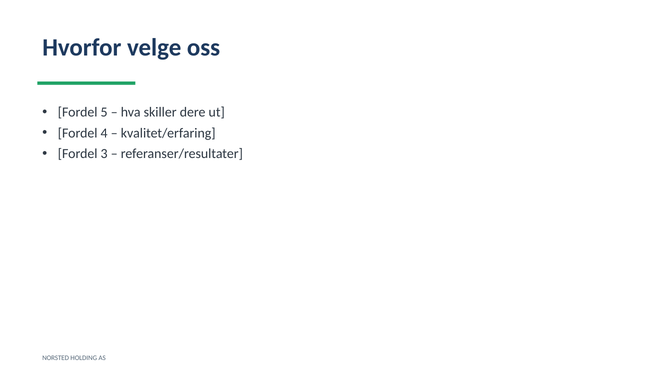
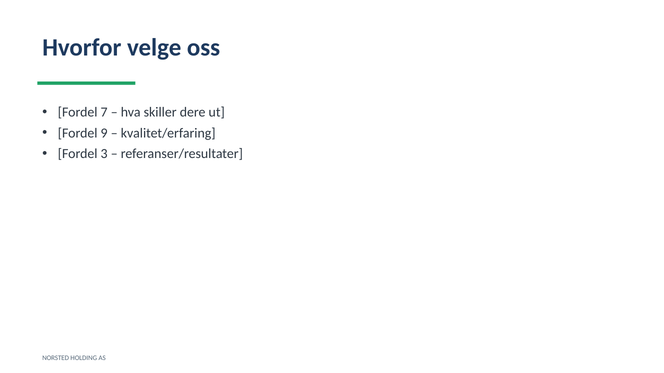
5: 5 -> 7 (104, 112)
4: 4 -> 9 (104, 133)
